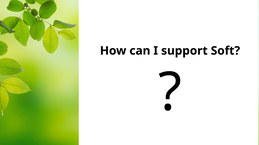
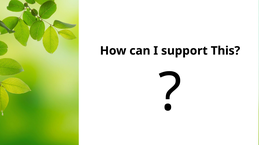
Soft: Soft -> This (225, 51)
